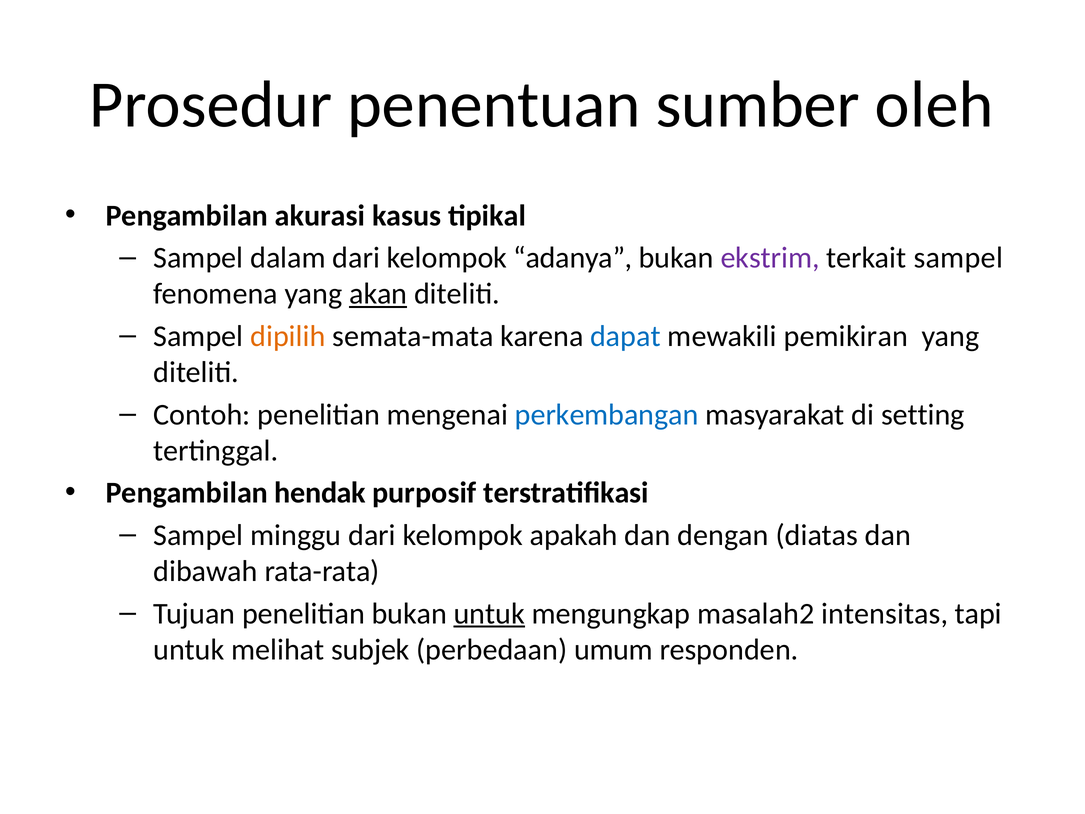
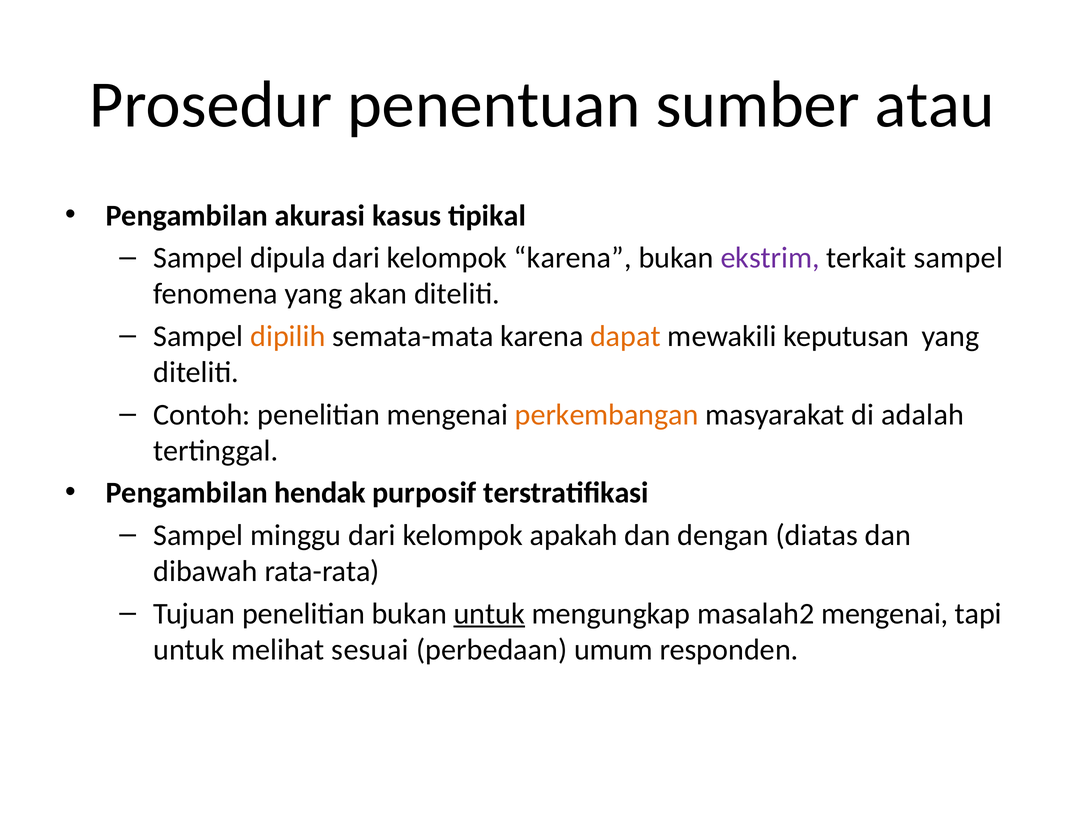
oleh: oleh -> atau (935, 105)
dalam: dalam -> dipula (288, 258)
kelompok adanya: adanya -> karena (573, 258)
akan underline: present -> none (378, 294)
dapat colour: blue -> orange (625, 336)
pemikiran: pemikiran -> keputusan (846, 336)
perkembangan colour: blue -> orange (607, 414)
setting: setting -> adalah (923, 414)
masalah2 intensitas: intensitas -> mengenai (885, 613)
subjek: subjek -> sesuai (370, 650)
